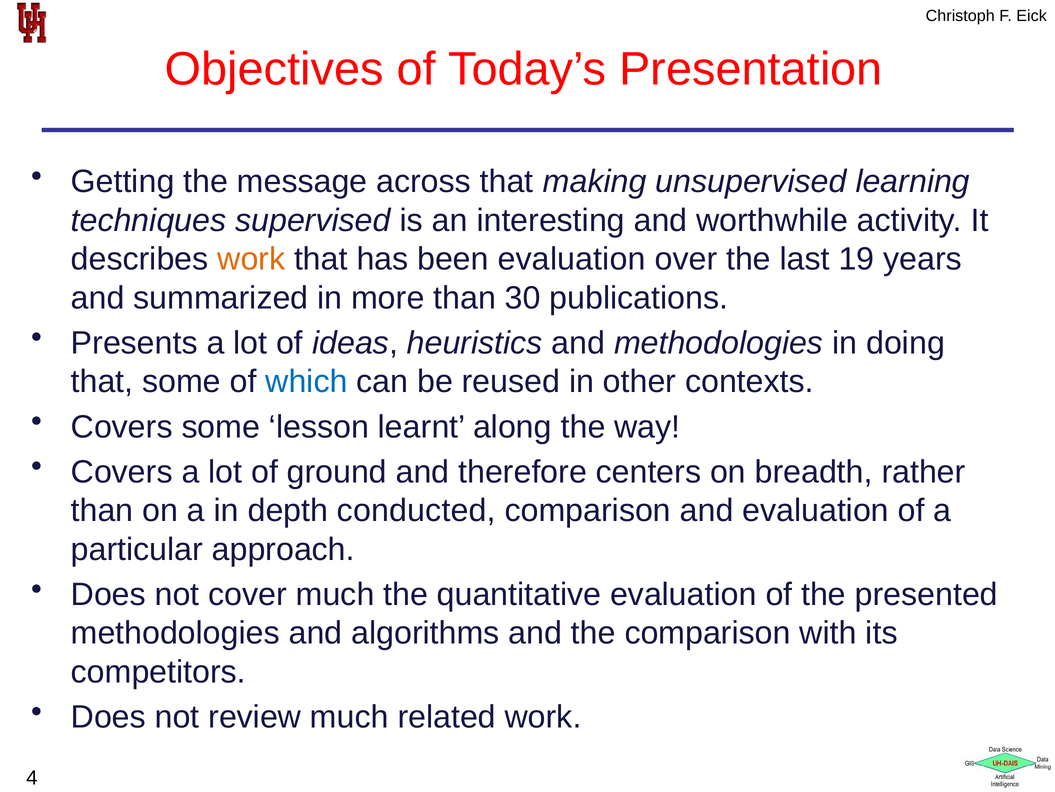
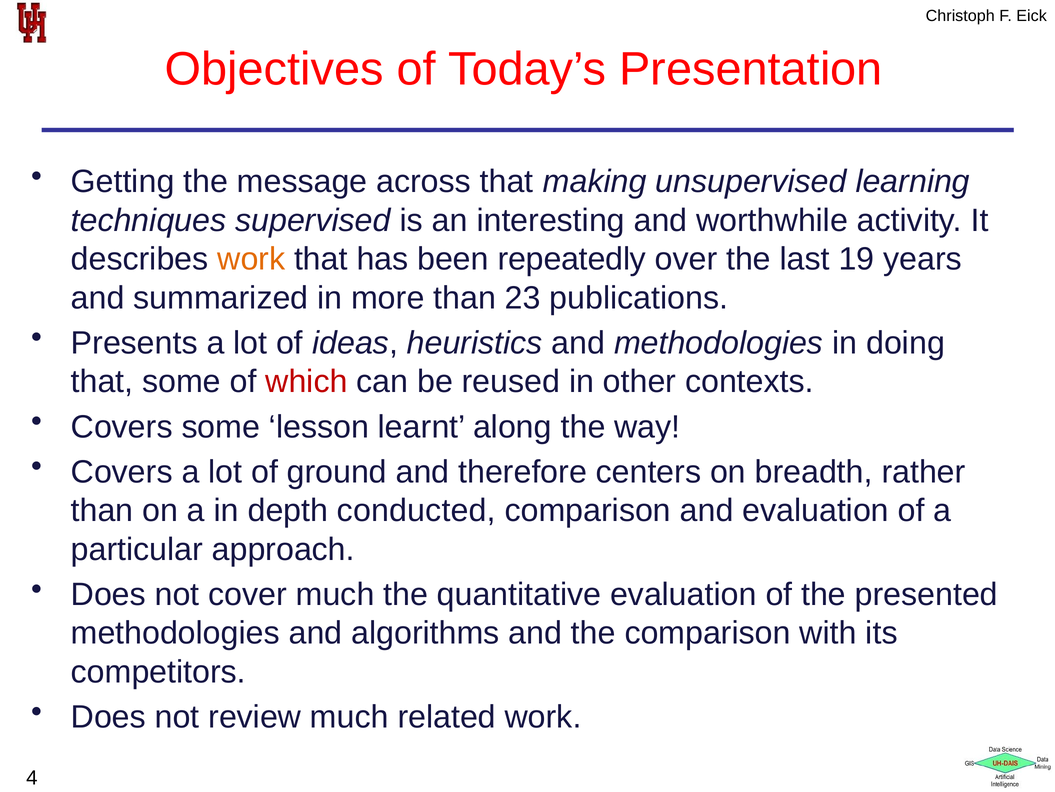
been evaluation: evaluation -> repeatedly (572, 259)
30: 30 -> 23 (523, 298)
which colour: blue -> red (306, 381)
